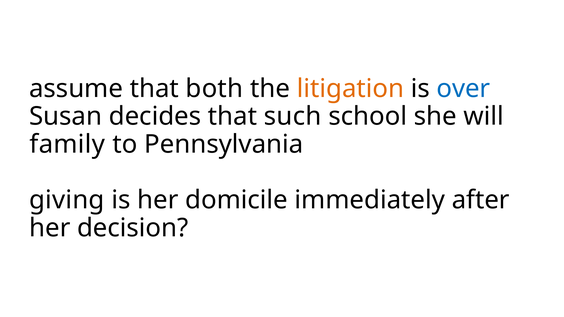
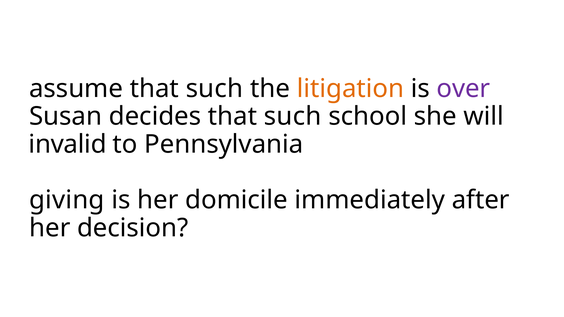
assume that both: both -> such (214, 89)
over colour: blue -> purple (463, 89)
family: family -> invalid (68, 144)
